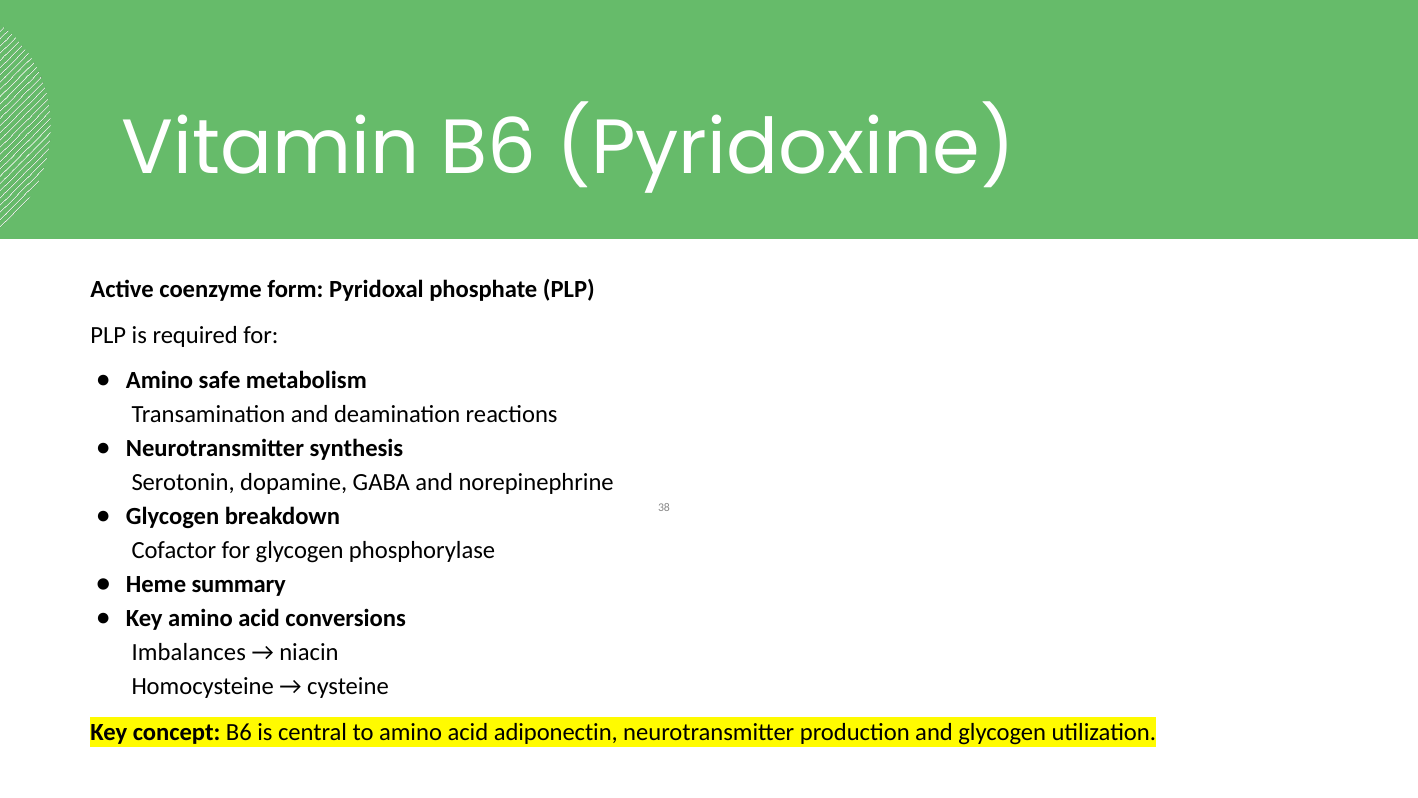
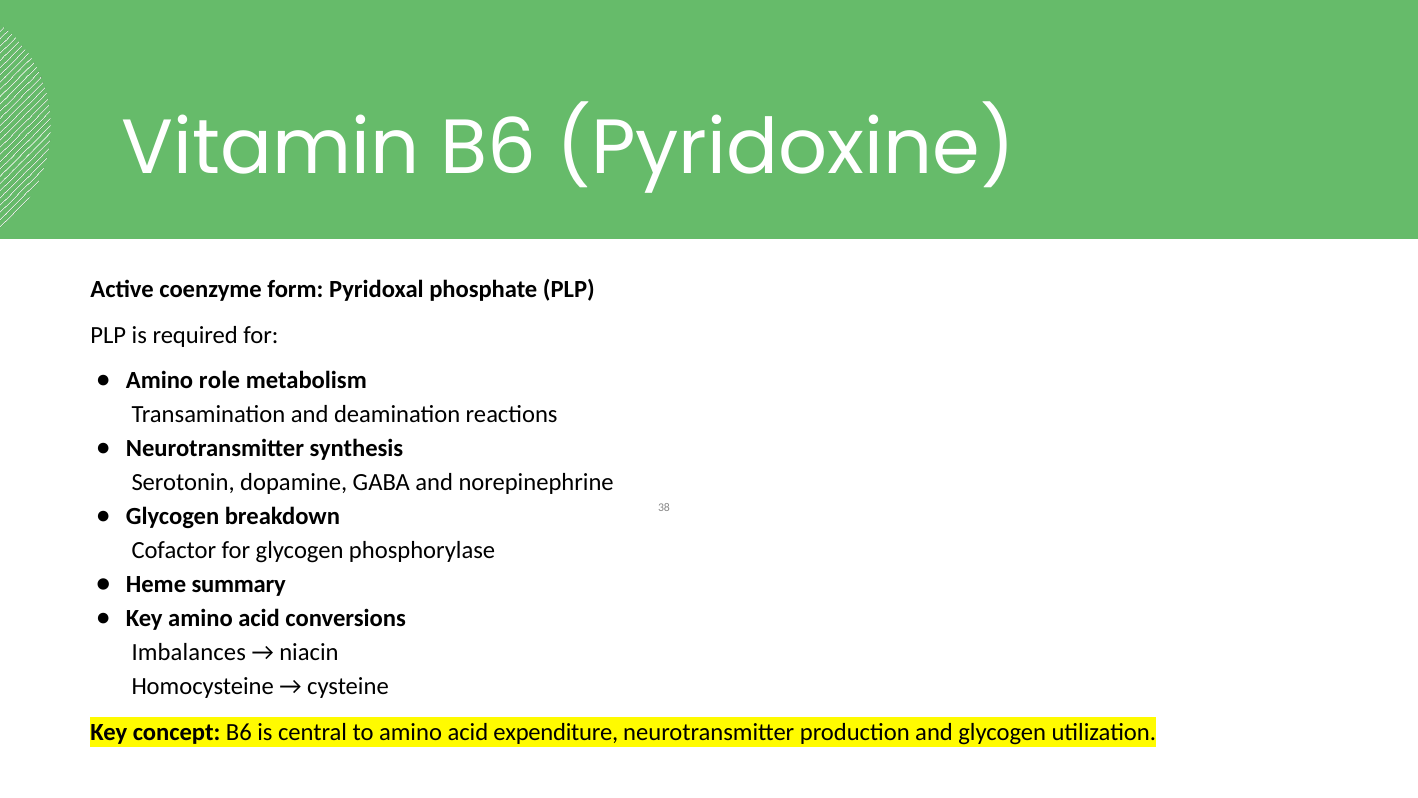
safe: safe -> role (219, 381)
adiponectin: adiponectin -> expenditure (556, 732)
